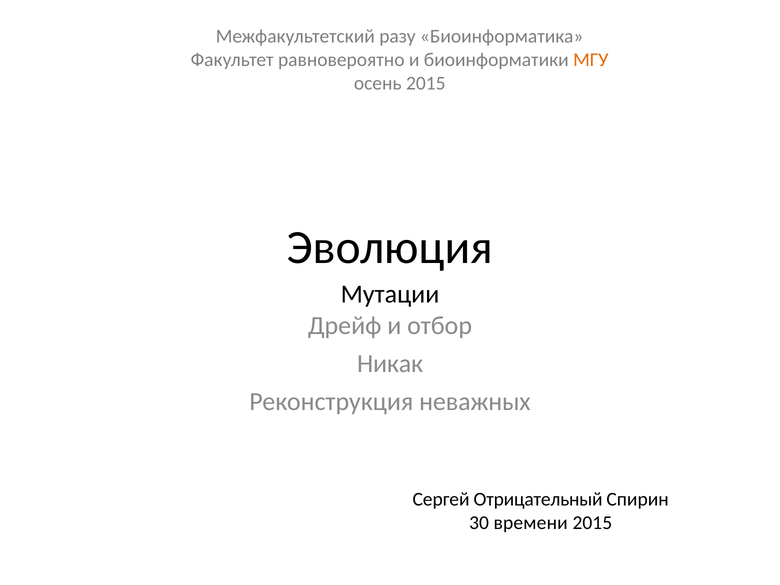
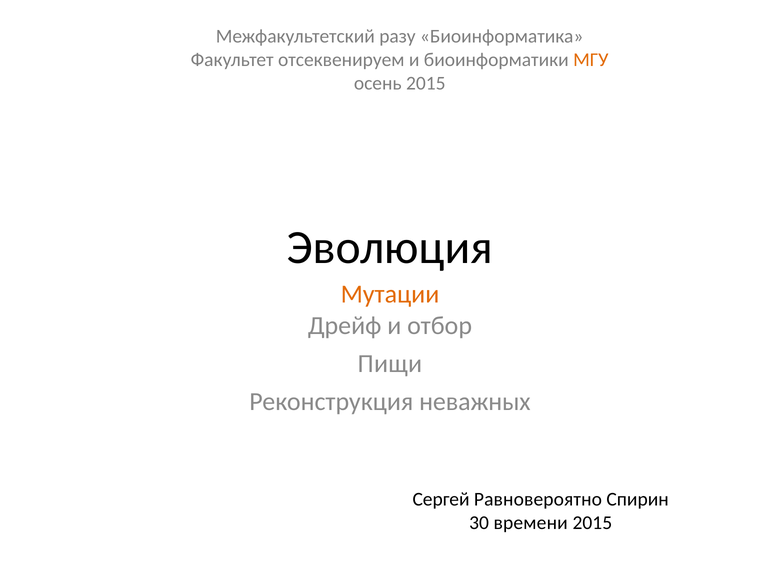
равновероятно: равновероятно -> отсеквенируем (341, 60)
Мутации colour: black -> orange (390, 294)
Никак: Никак -> Пищи (390, 364)
Отрицательный: Отрицательный -> Равновероятно (538, 499)
